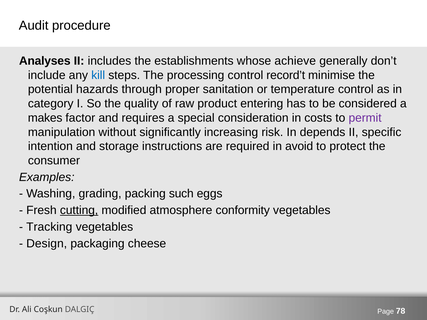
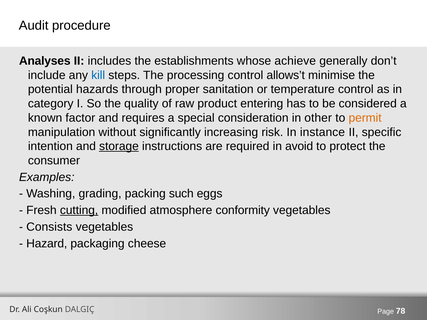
record’t: record’t -> allows’t (286, 75)
makes: makes -> known (45, 118)
costs: costs -> other (318, 118)
permit colour: purple -> orange (365, 118)
depends: depends -> instance (322, 132)
storage underline: none -> present (119, 146)
Tracking: Tracking -> Consists (49, 227)
Design: Design -> Hazard (47, 244)
